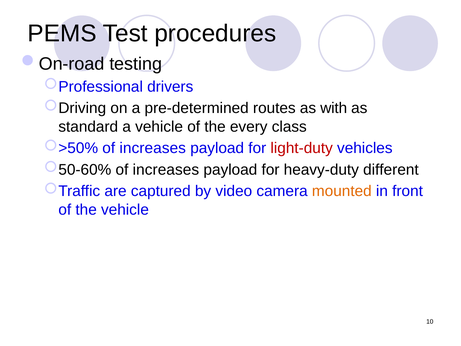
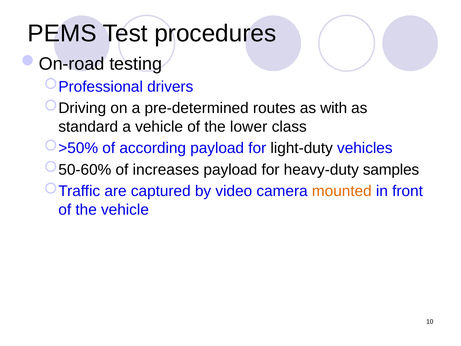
every: every -> lower (249, 127)
increases: increases -> according (153, 148)
light-duty colour: red -> black (302, 148)
different: different -> samples (391, 170)
